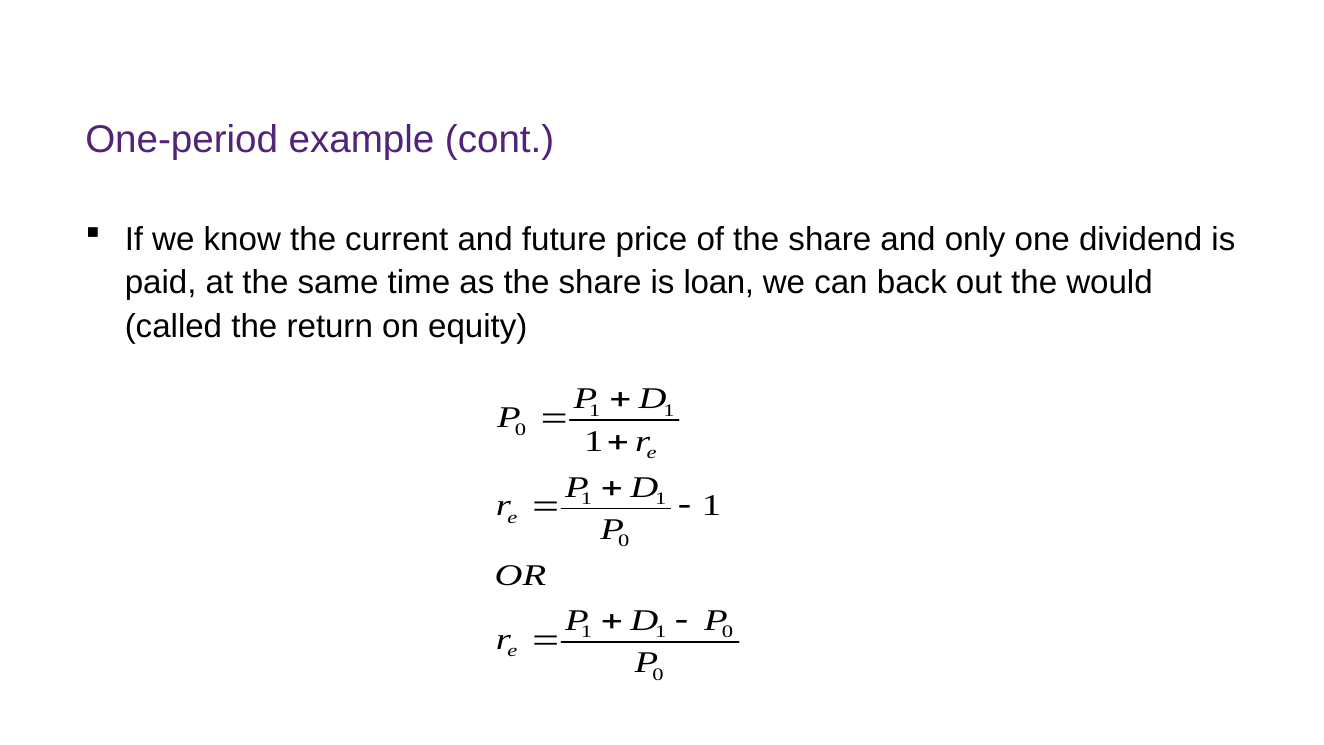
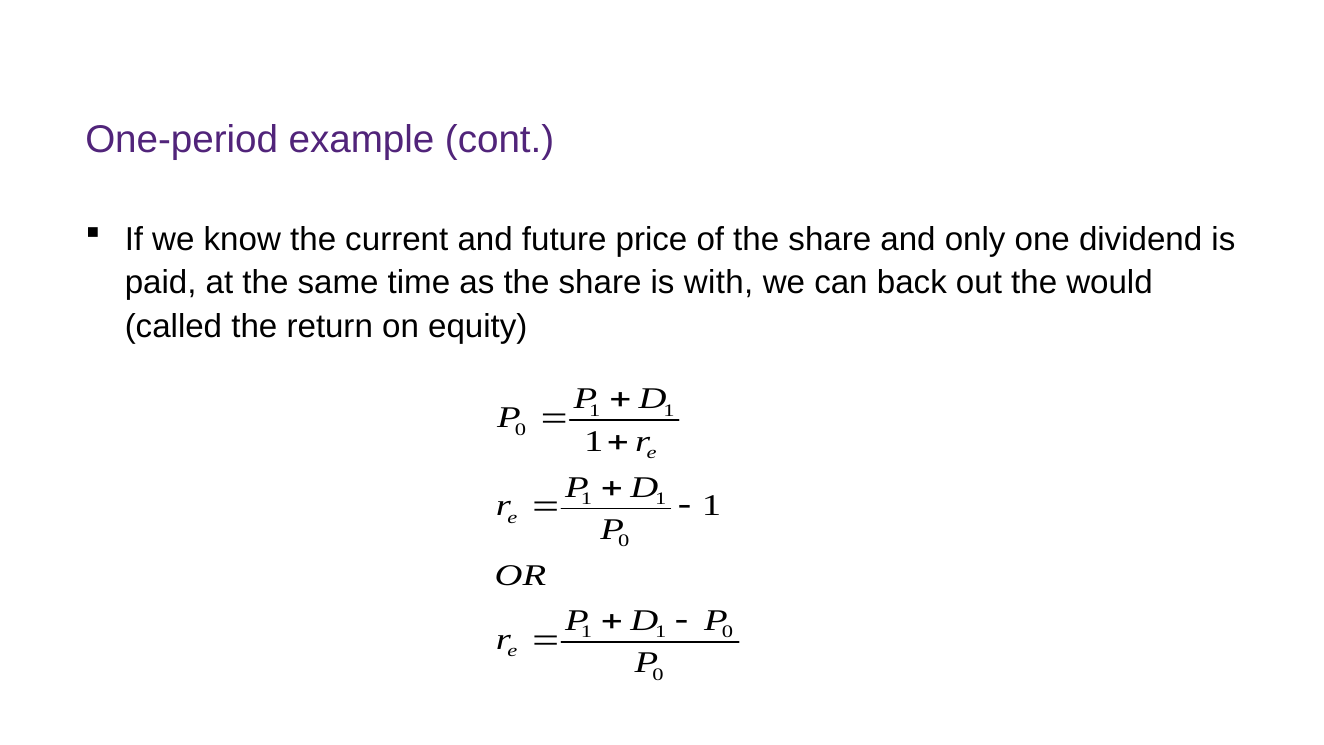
loan: loan -> with (719, 283)
